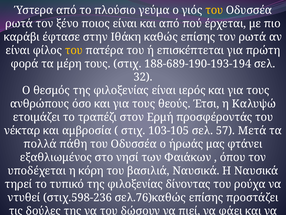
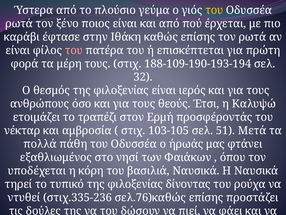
του colour: yellow -> pink (74, 50)
188-689-190-193-194: 188-689-190-193-194 -> 188-109-190-193-194 (198, 64)
57: 57 -> 51 (225, 130)
στιχ.598-236: στιχ.598-236 -> στιχ.335-236 (77, 197)
